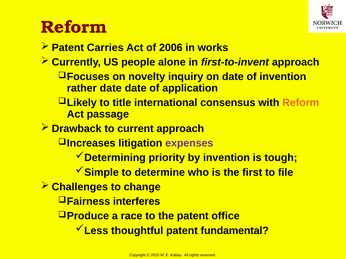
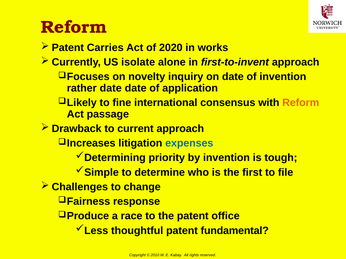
2006: 2006 -> 2020 (171, 48)
people: people -> isolate (138, 62)
title: title -> fine (122, 103)
expenses colour: purple -> blue (189, 143)
interferes: interferes -> response (137, 202)
